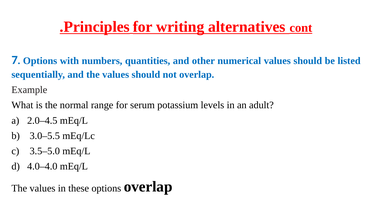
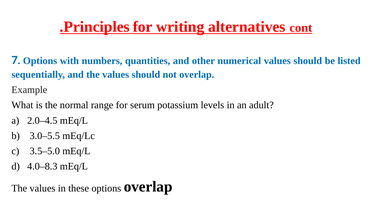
4.0–4.0: 4.0–4.0 -> 4.0–8.3 (42, 167)
